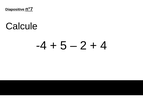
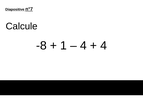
-4: -4 -> -8 (41, 46)
5: 5 -> 1 (64, 46)
2: 2 -> 4 (83, 46)
